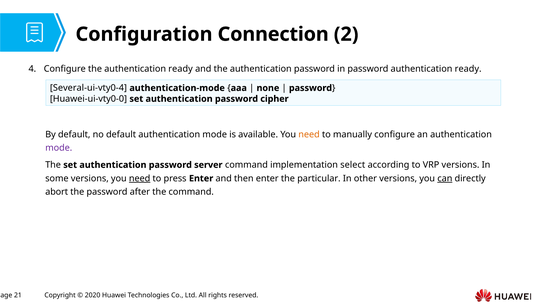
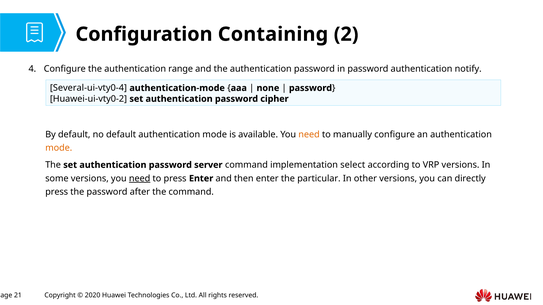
Connection: Connection -> Containing (273, 34)
the authentication ready: ready -> range (181, 69)
password authentication ready: ready -> notify (468, 69)
Huawei-ui-vty0-0: Huawei-ui-vty0-0 -> Huawei-ui-vty0-2 (88, 99)
mode colour: purple -> orange (59, 148)
can underline: present -> none (445, 179)
abort: abort -> press (57, 192)
